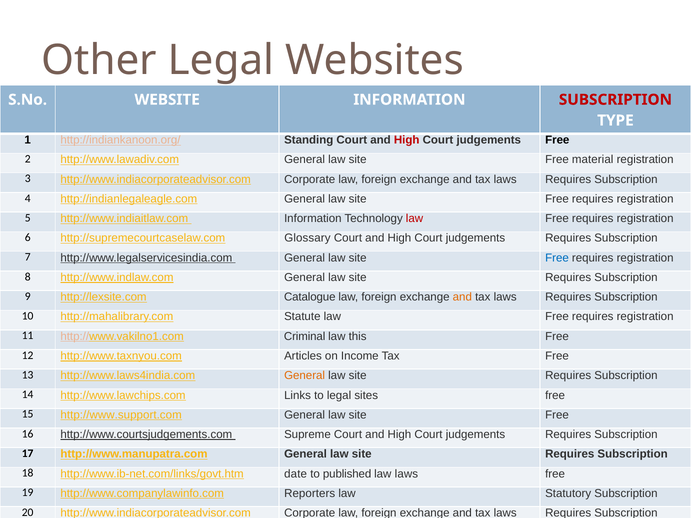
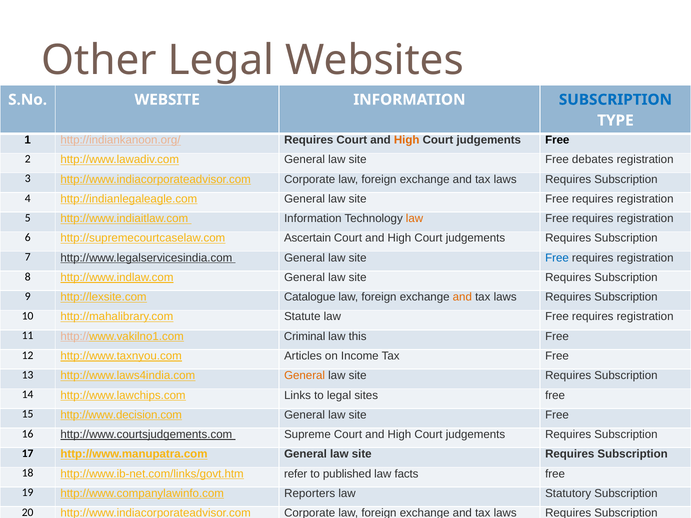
SUBSCRIPTION colour: red -> blue (615, 100)
http://indiankanoon.org/ Standing: Standing -> Requires (309, 140)
High colour: red -> orange (407, 140)
material: material -> debates (593, 160)
law colour: red -> orange (414, 219)
Glossary: Glossary -> Ascertain (308, 238)
http://www.support.com: http://www.support.com -> http://www.decision.com (121, 415)
date: date -> refer (296, 474)
law laws: laws -> facts (407, 474)
